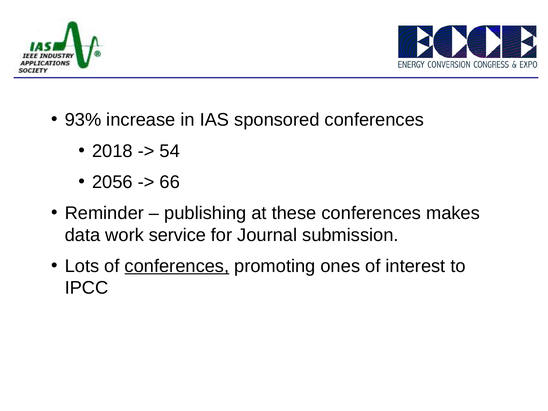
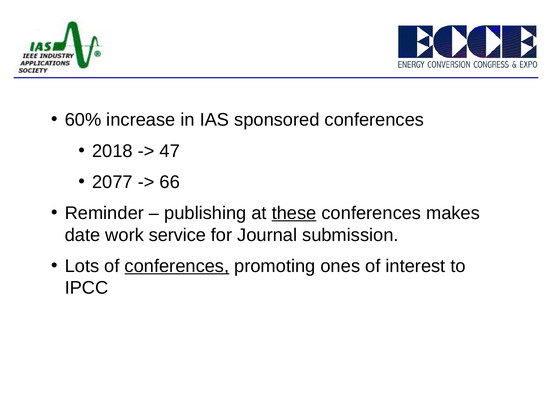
93%: 93% -> 60% (83, 120)
54: 54 -> 47 (170, 151)
2056: 2056 -> 2077 (112, 182)
these underline: none -> present (294, 213)
data: data -> date (83, 235)
